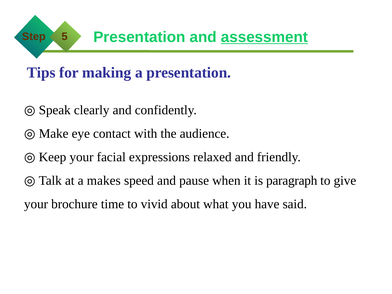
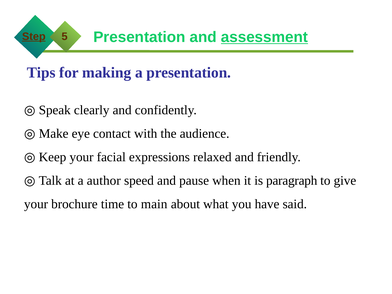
Step underline: none -> present (34, 36)
makes: makes -> author (104, 181)
vivid: vivid -> main (154, 204)
